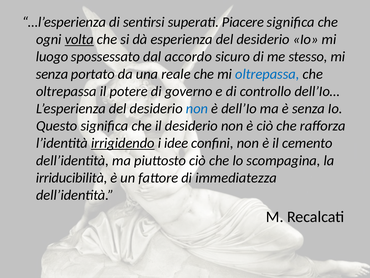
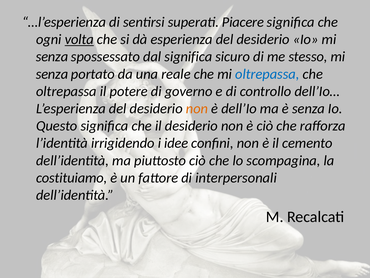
luogo: luogo -> senza (52, 57)
dal accordo: accordo -> significa (188, 57)
non colour: blue -> orange (197, 108)
irrigidendo underline: present -> none (123, 143)
irriducibilità: irriducibilità -> costituiamo (72, 178)
immediatezza: immediatezza -> interpersonali (236, 178)
